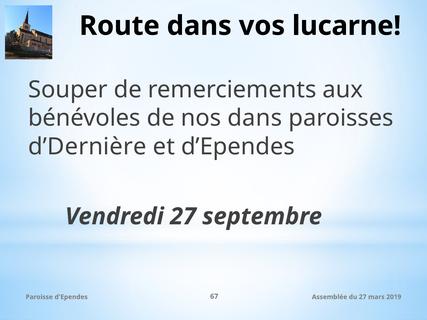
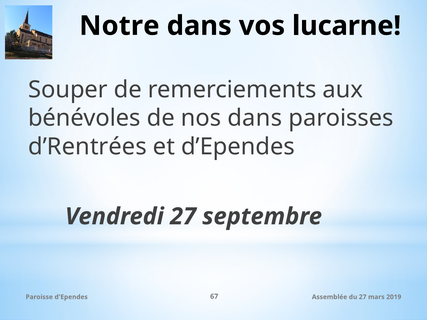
Route: Route -> Notre (119, 26)
d’Dernière: d’Dernière -> d’Rentrées (87, 147)
